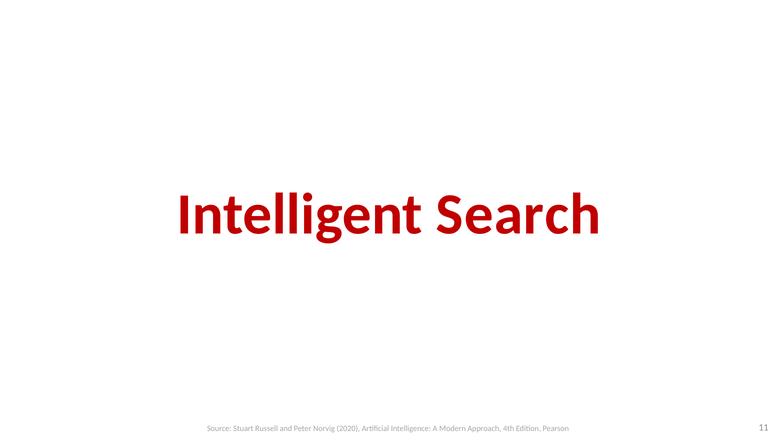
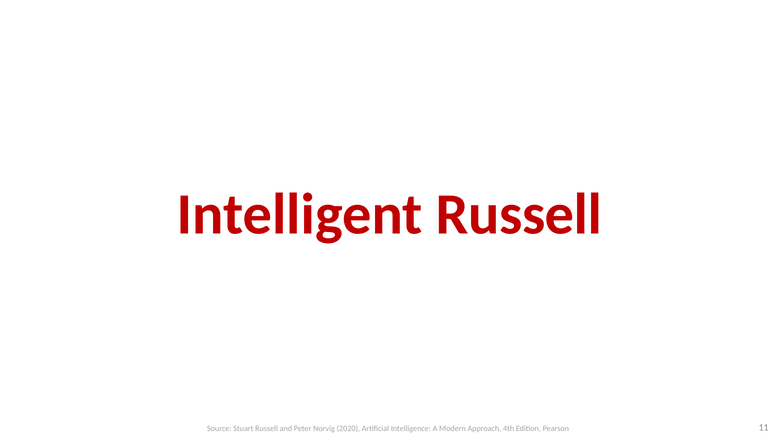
Intelligent Search: Search -> Russell (519, 214)
